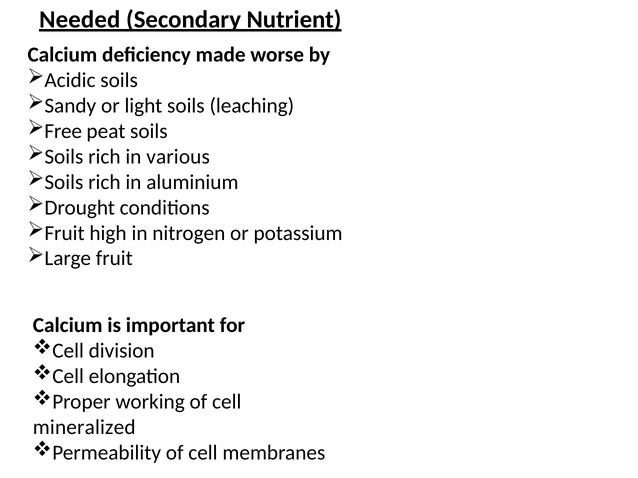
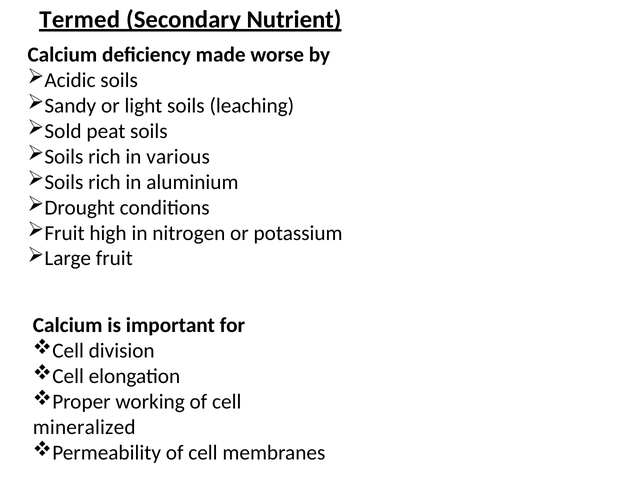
Needed: Needed -> Termed (80, 20)
Free: Free -> Sold (63, 131)
